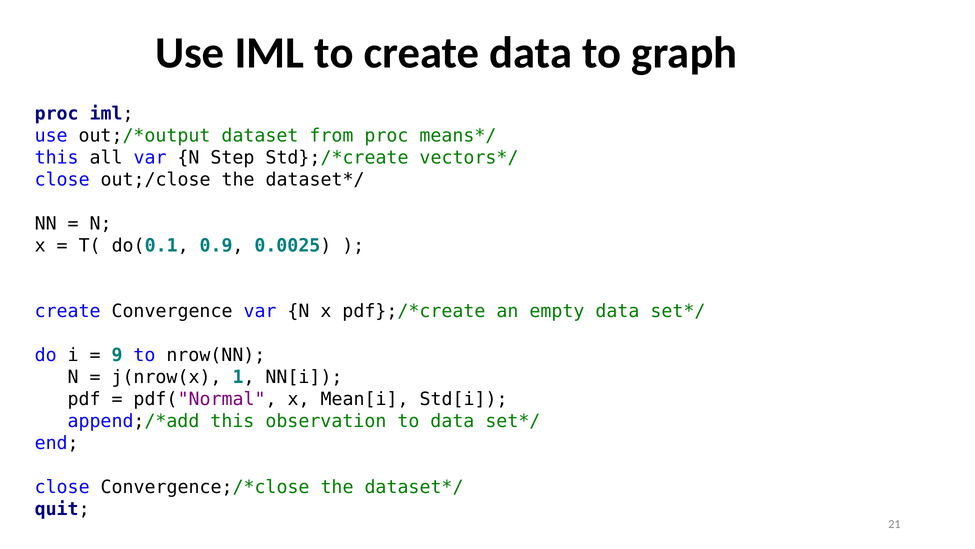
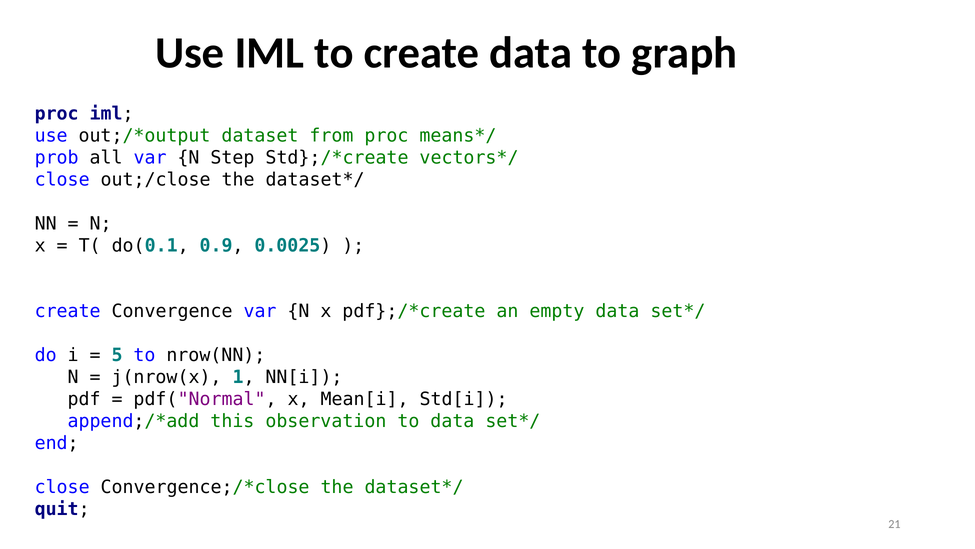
this: this -> prob (57, 157)
9: 9 -> 5 (117, 355)
